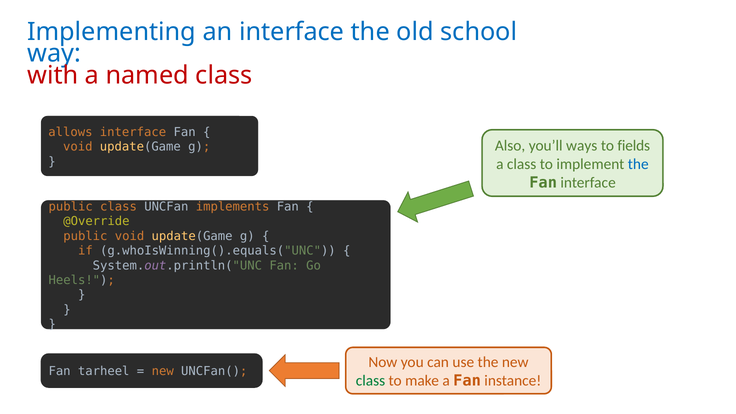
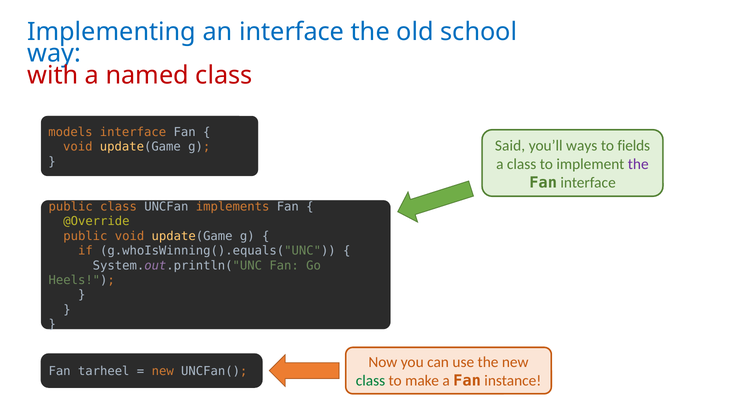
allows: allows -> models (70, 132)
Also: Also -> Said (510, 146)
the colour: blue -> purple (638, 164)
